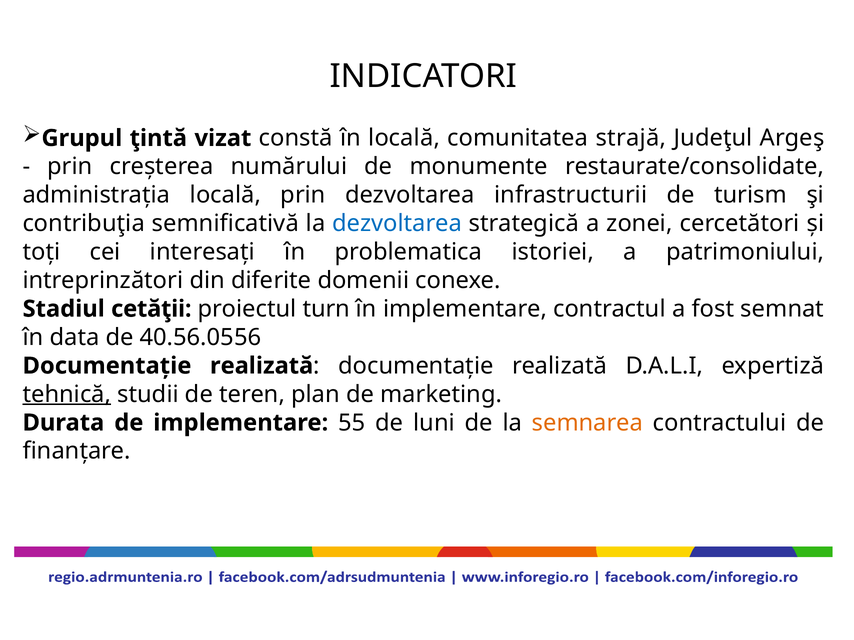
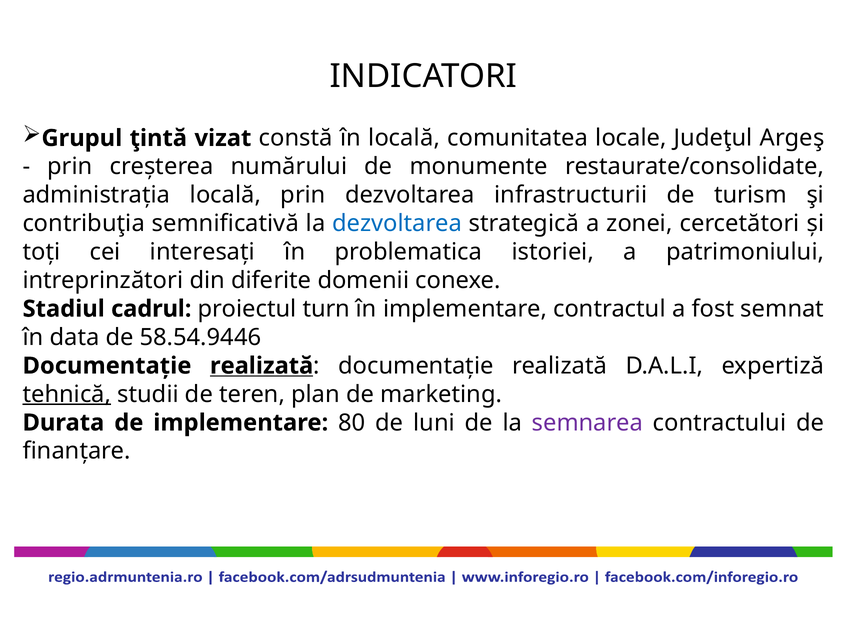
strajă: strajă -> locale (631, 138)
cetăţii: cetăţii -> cadrul (151, 309)
40.56.0556: 40.56.0556 -> 58.54.9446 (200, 338)
realizată underline: none -> present (262, 366)
55: 55 -> 80 (352, 423)
semnarea colour: orange -> purple (588, 423)
